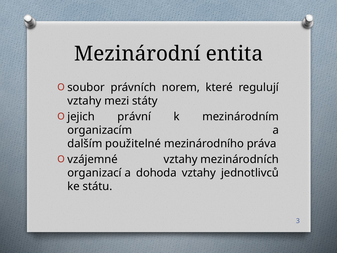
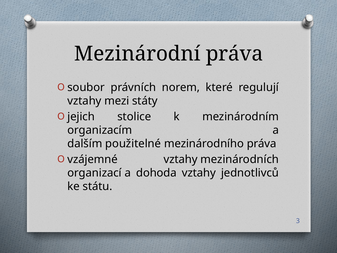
Mezinárodní entita: entita -> práva (235, 54)
právní: právní -> stolice (134, 117)
